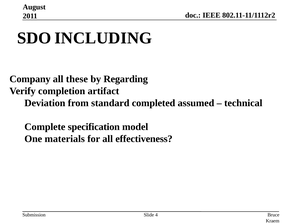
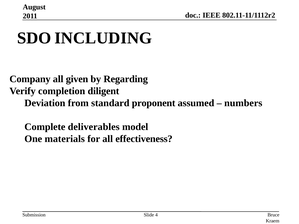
these: these -> given (77, 79)
artifact: artifact -> diligent (103, 91)
completed: completed -> proponent (154, 103)
technical: technical -> numbers (243, 103)
specification: specification -> deliverables (94, 127)
